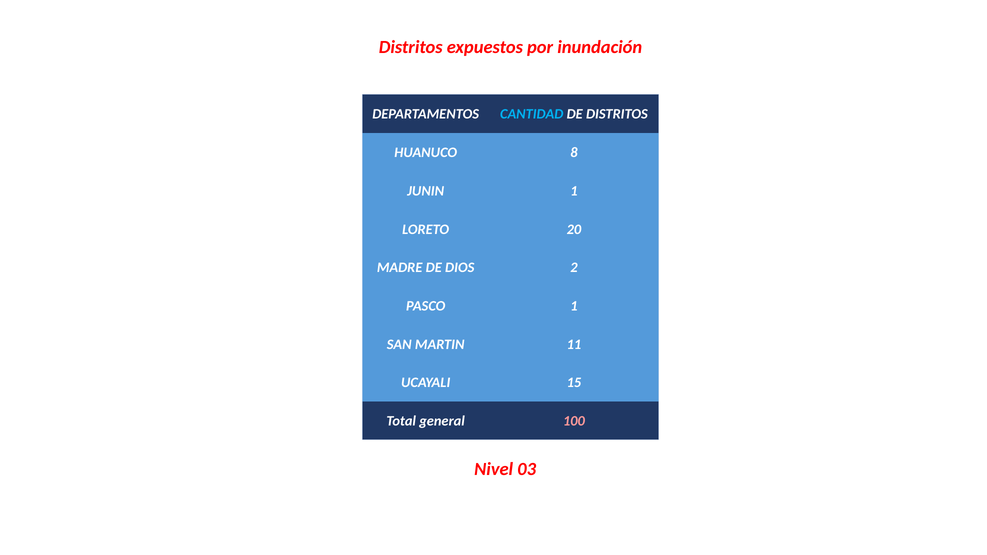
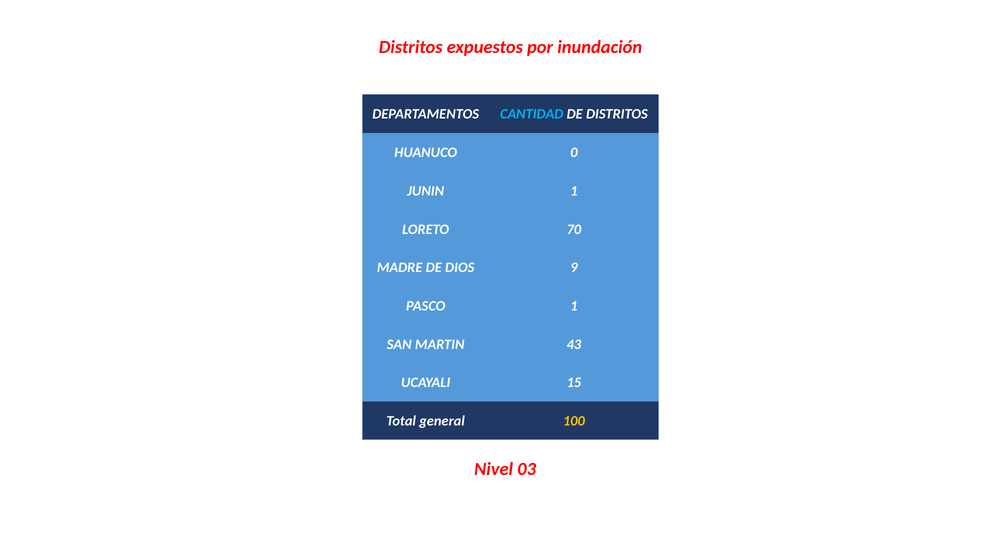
8: 8 -> 0 (574, 153)
20: 20 -> 70 (574, 229)
2: 2 -> 9 (574, 268)
11: 11 -> 43 (574, 344)
100 colour: pink -> yellow (574, 421)
